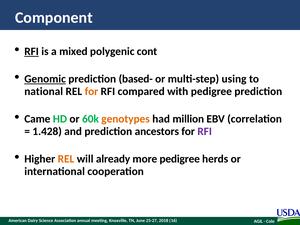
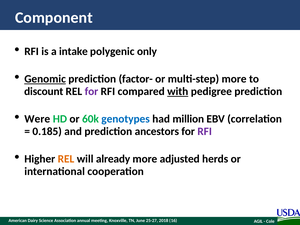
RFI underline: present -> none (32, 52)
mixed: mixed -> intake (73, 52)
cont: cont -> only (147, 52)
based-: based- -> factor- (136, 79)
multi-step using: using -> more (234, 79)
national: national -> discount (44, 92)
for colour: orange -> purple (91, 92)
with underline: none -> present (178, 92)
Came: Came -> Were (37, 119)
genotypes colour: orange -> blue (126, 119)
1.428: 1.428 -> 0.185 (47, 132)
more pedigree: pedigree -> adjusted (180, 159)
